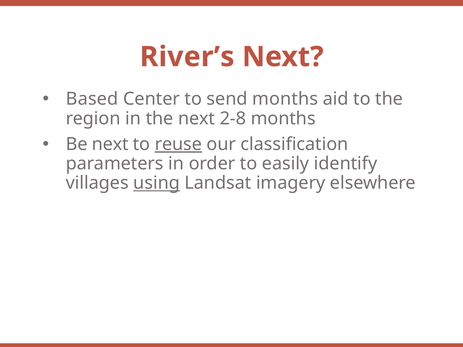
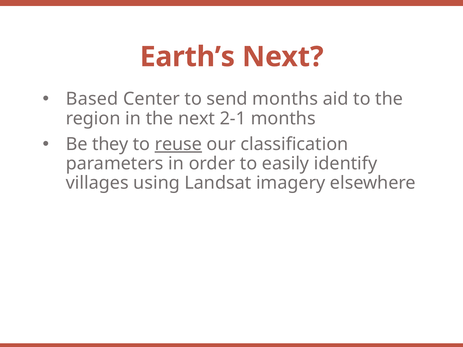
River’s: River’s -> Earth’s (187, 57)
2-8: 2-8 -> 2-1 (233, 119)
Be next: next -> they (110, 144)
using underline: present -> none (157, 183)
